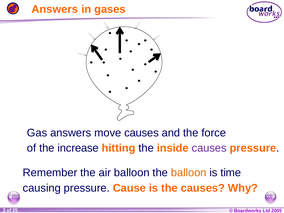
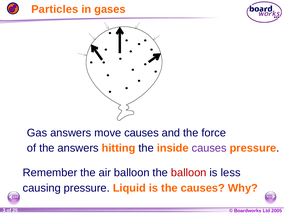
Answers: Answers -> Particles (55, 9)
the increase: increase -> answers (78, 148)
balloon colour: orange -> red (189, 173)
time: time -> less (231, 173)
Cause: Cause -> Liquid (129, 188)
